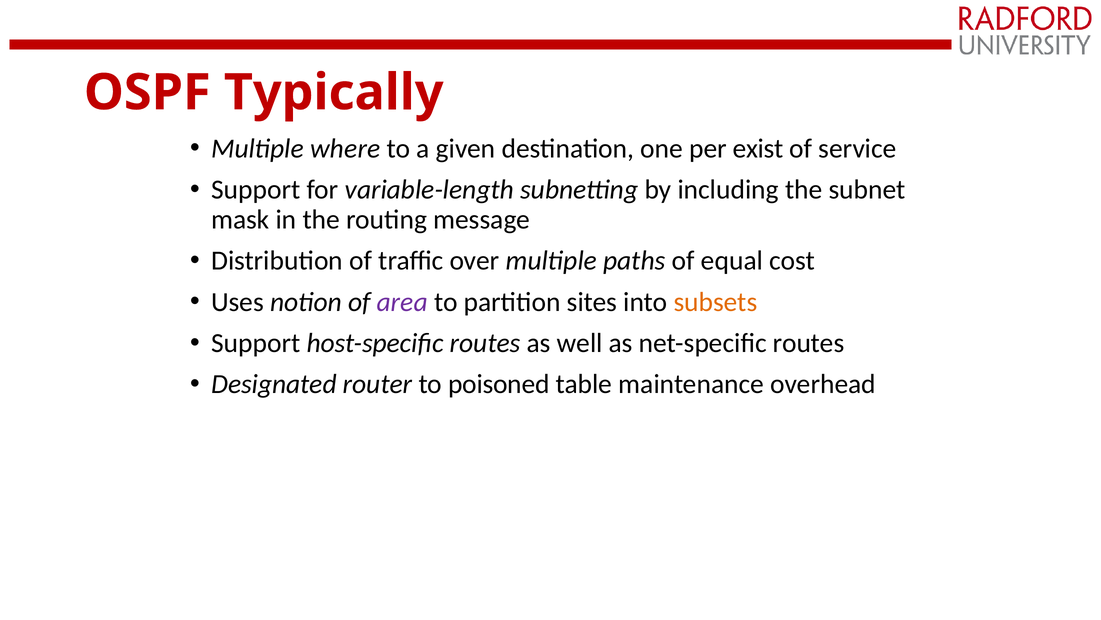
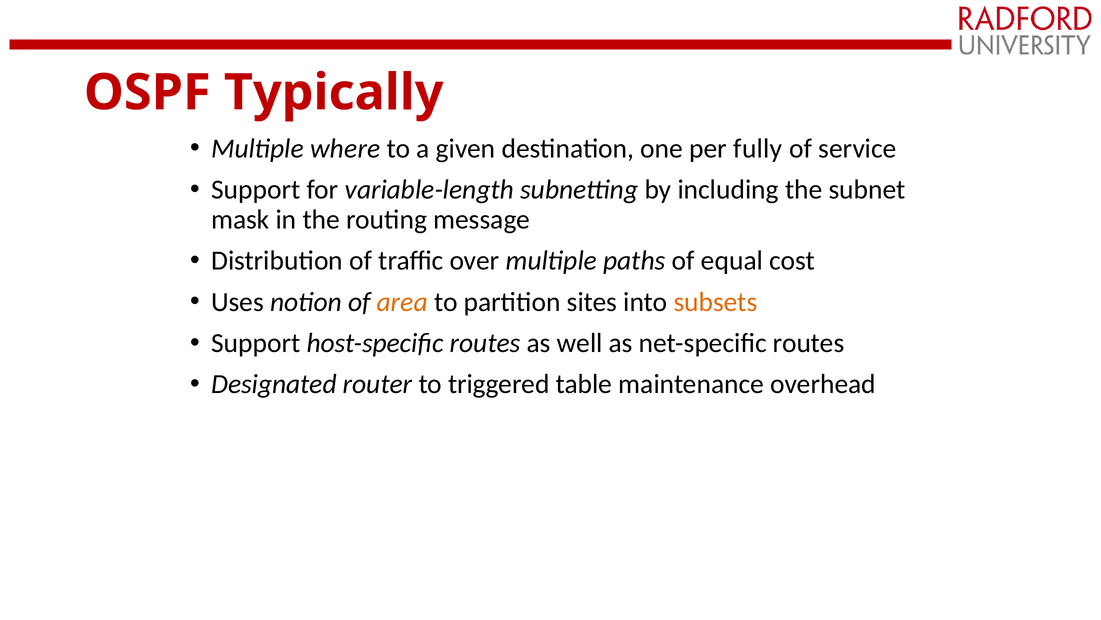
exist: exist -> fully (758, 148)
area colour: purple -> orange (402, 302)
poisoned: poisoned -> triggered (499, 384)
